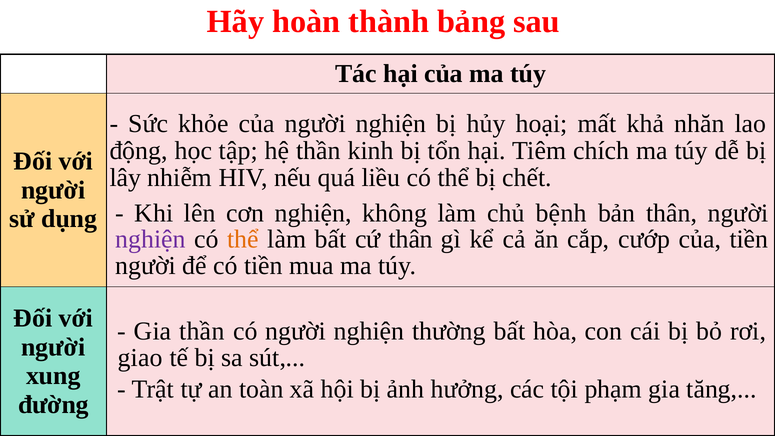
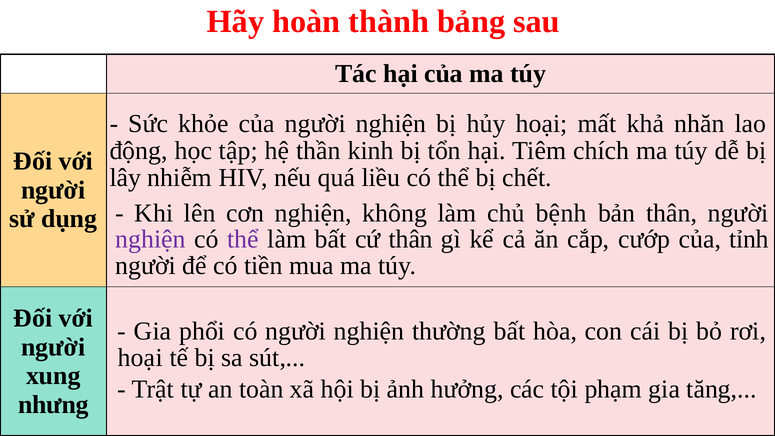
thể colour: orange -> purple (243, 239)
của tiền: tiền -> tỉnh (749, 239)
Gia thần: thần -> phổi (202, 331)
giao: giao -> hoại (140, 358)
đường: đường -> nhưng (53, 405)
